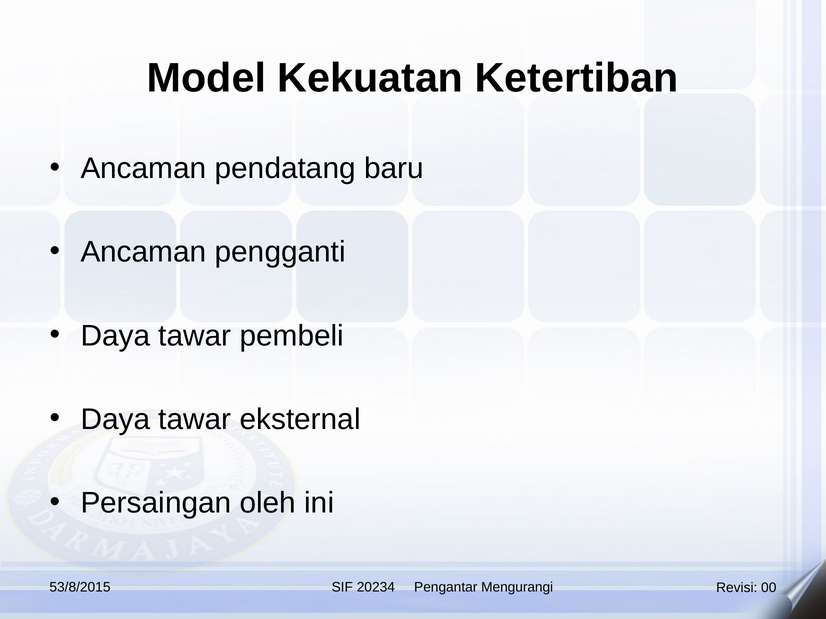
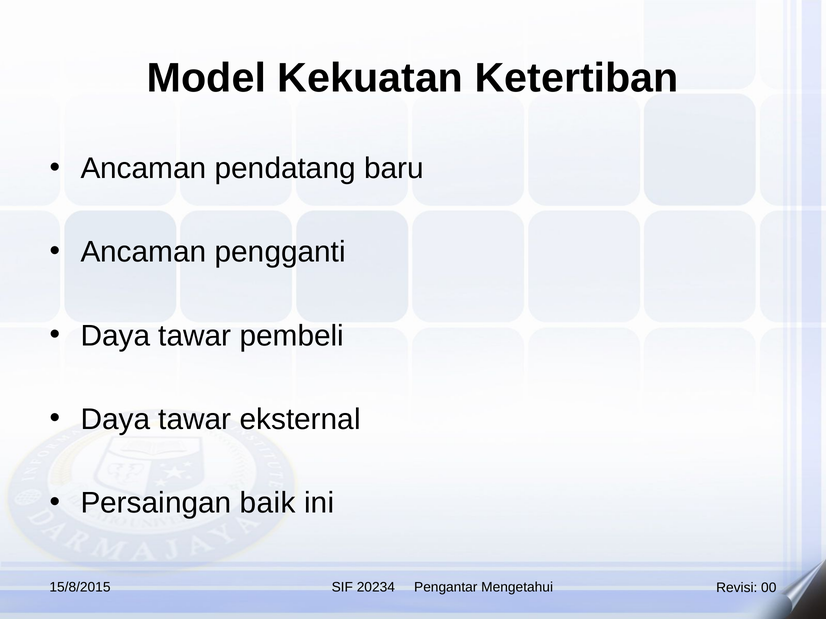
oleh: oleh -> baik (268, 503)
53/8/2015: 53/8/2015 -> 15/8/2015 (80, 587)
Mengurangi: Mengurangi -> Mengetahui (517, 587)
